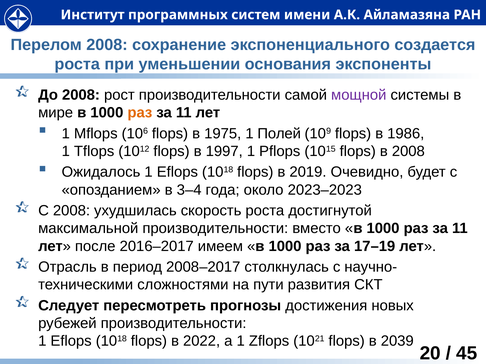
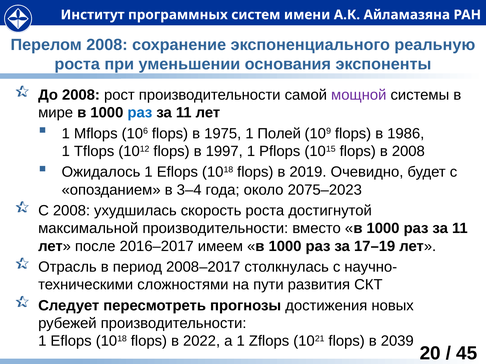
создается: создается -> реальную (435, 45)
раз colour: orange -> blue (140, 113)
2023–2023: 2023–2023 -> 2075–2023 (325, 190)
